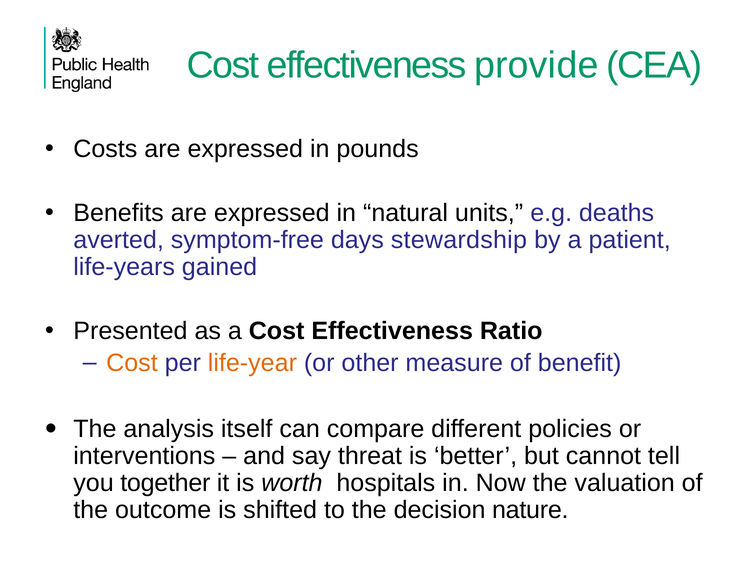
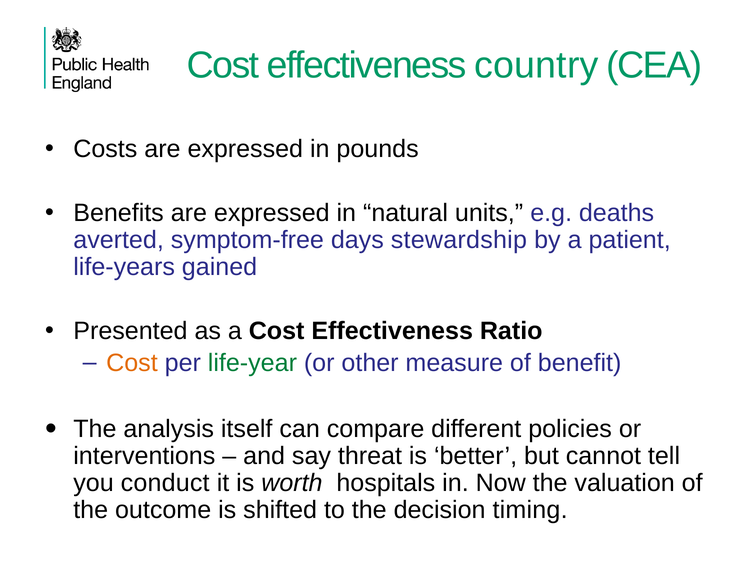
provide: provide -> country (536, 65)
life-year colour: orange -> green (252, 363)
together: together -> conduct (165, 483)
nature: nature -> timing (530, 510)
